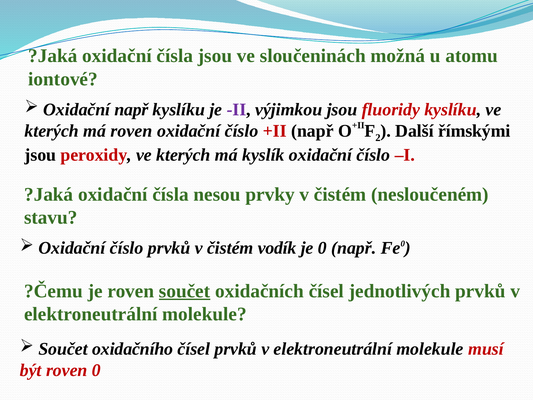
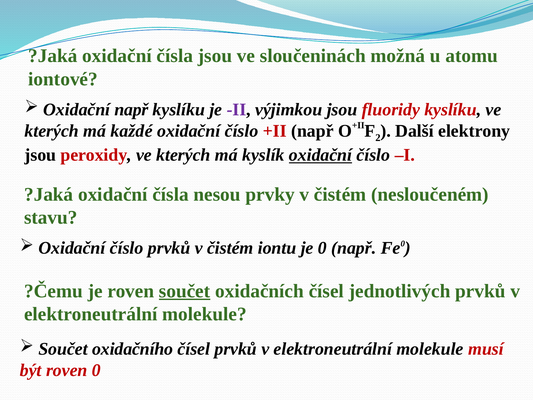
má roven: roven -> každé (131, 131)
římskými: římskými -> elektrony (474, 131)
oxidační underline: none -> present (321, 155)
vodík: vodík -> iontu (277, 248)
